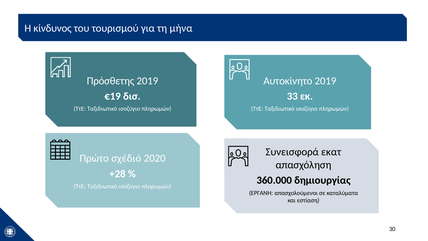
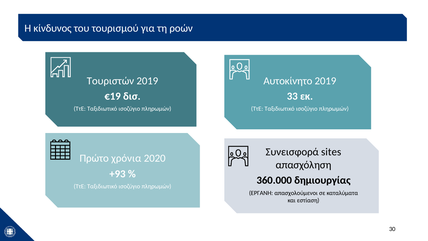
μήνα: μήνα -> ροών (181, 28)
Πρόσθετης: Πρόσθετης -> Τουριστών (110, 81)
εκατ: εκατ -> sites (331, 152)
σχέδιό: σχέδιό -> χρόνια (126, 158)
+28: +28 -> +93 (117, 174)
